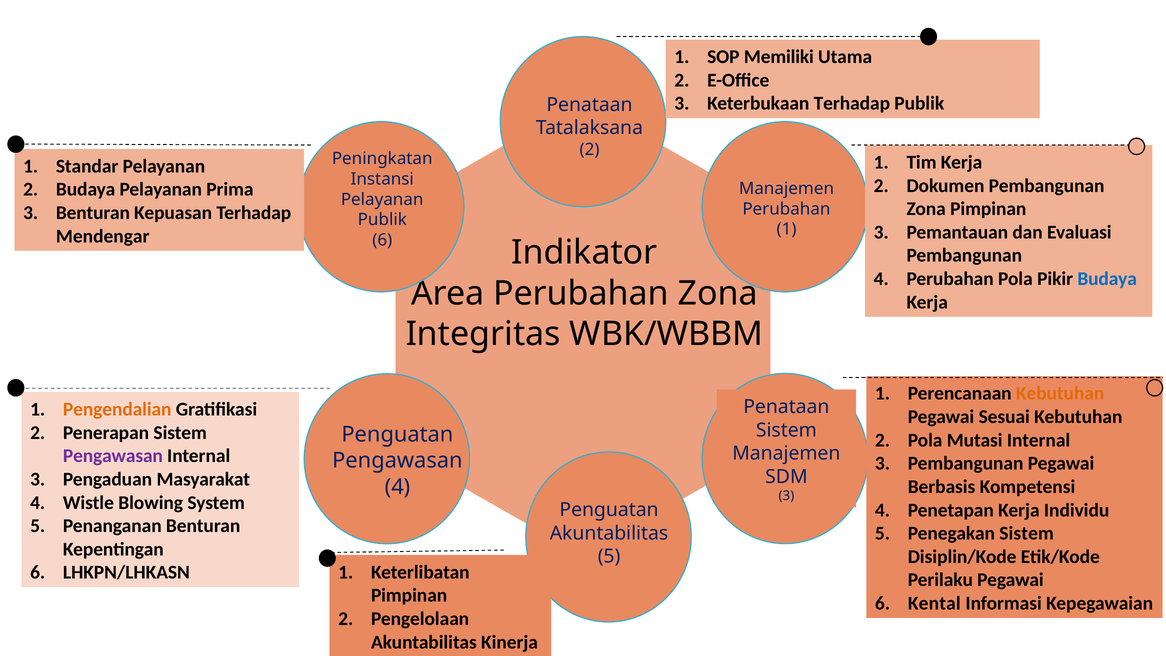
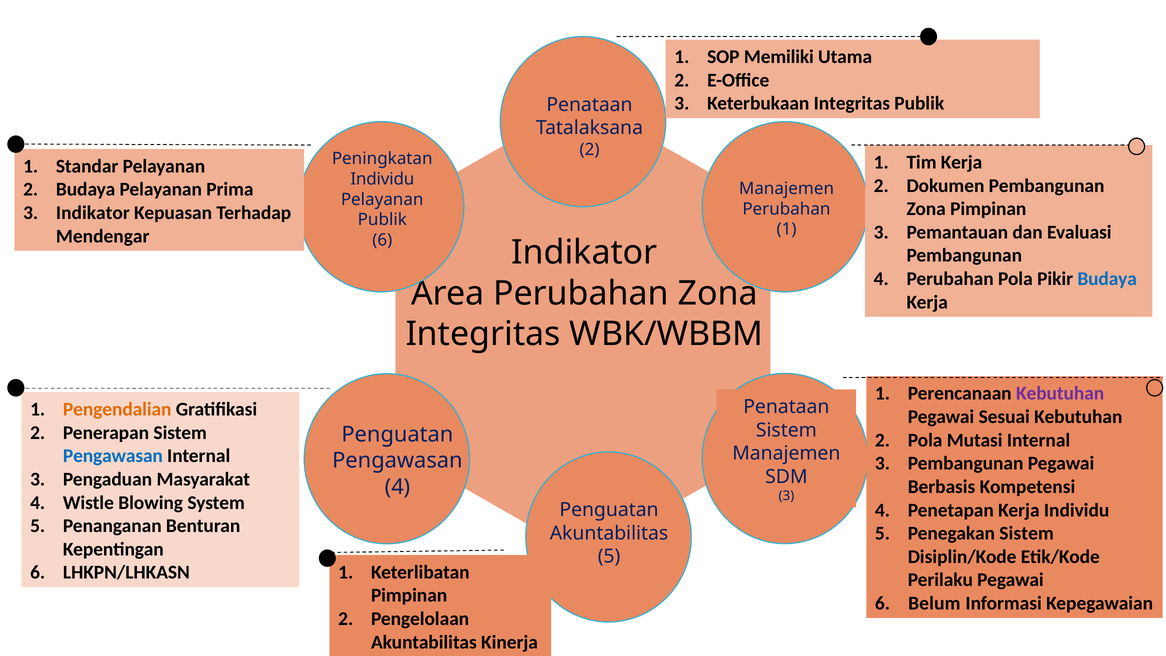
Keterbukaan Terhadap: Terhadap -> Integritas (852, 104)
Instansi: Instansi -> Individu (382, 179)
3 Benturan: Benturan -> Indikator (93, 213)
Kebutuhan colour: orange -> purple (1060, 393)
Pengawasan colour: purple -> blue (113, 456)
Kental: Kental -> Belum (934, 603)
